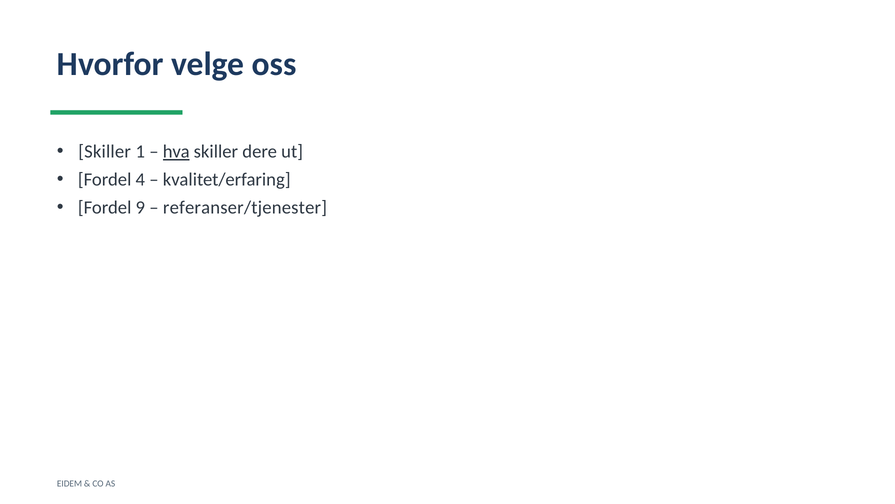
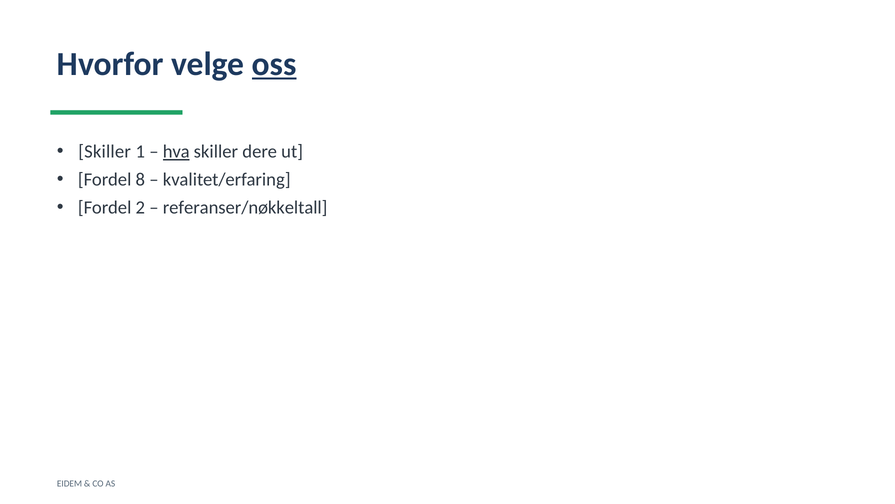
oss underline: none -> present (274, 64)
4: 4 -> 8 (140, 180)
9: 9 -> 2 (140, 208)
referanser/tjenester: referanser/tjenester -> referanser/nøkkeltall (245, 208)
